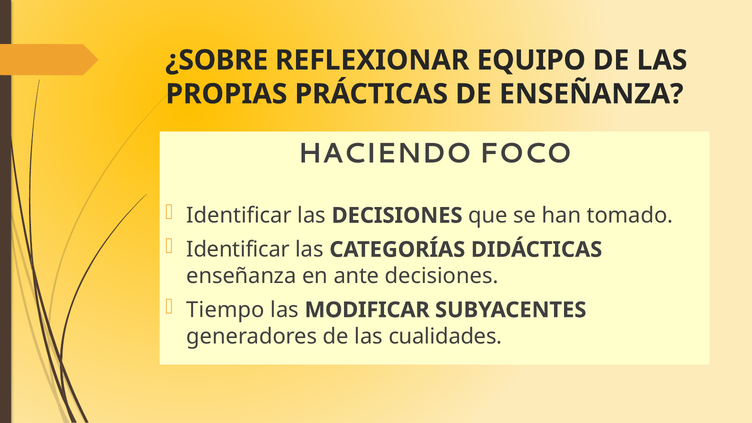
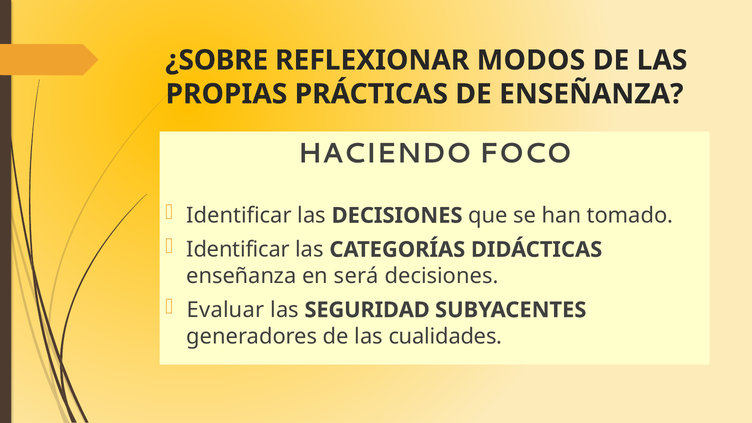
EQUIPO: EQUIPO -> MODOS (531, 60)
ante: ante -> será (356, 276)
Tiempo: Tiempo -> Evaluar (226, 310)
MODIFICAR: MODIFICAR -> SEGURIDAD (367, 310)
